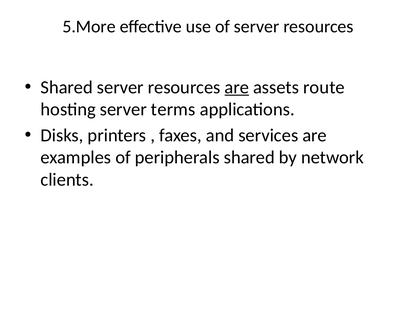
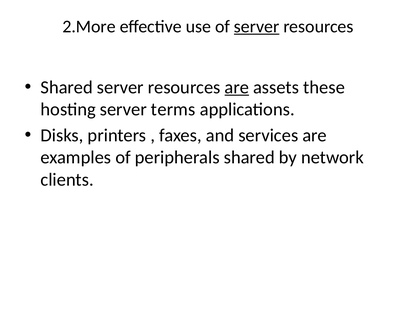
5.More: 5.More -> 2.More (89, 27)
server underline: none -> present (257, 27)
route: route -> these (324, 87)
